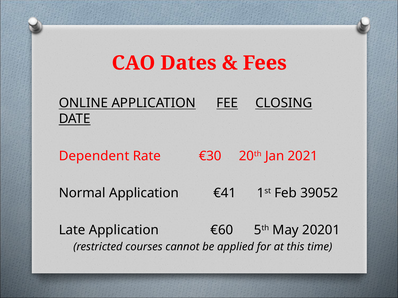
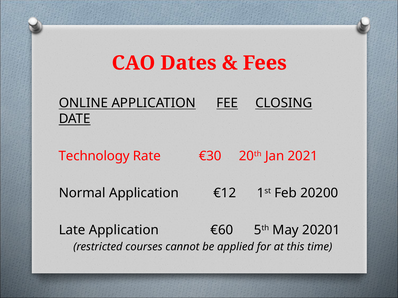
Dependent: Dependent -> Technology (94, 156)
€41: €41 -> €12 (225, 193)
39052: 39052 -> 20200 (319, 193)
